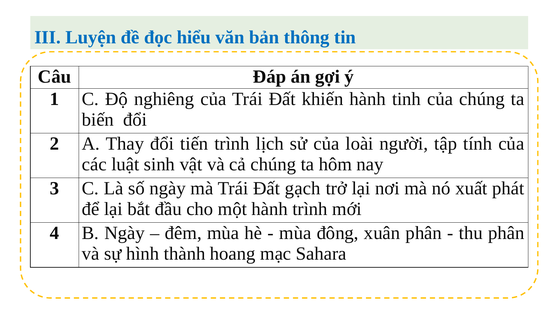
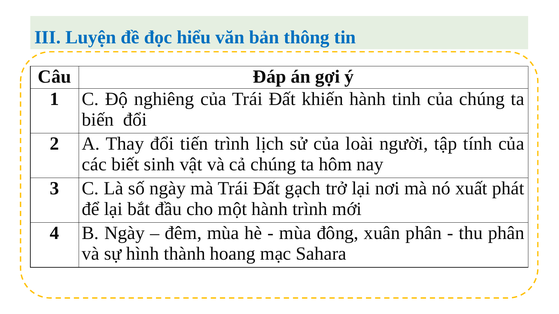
luật: luật -> biết (125, 165)
